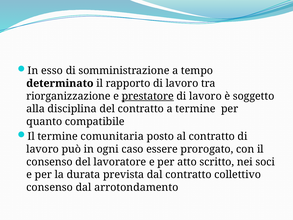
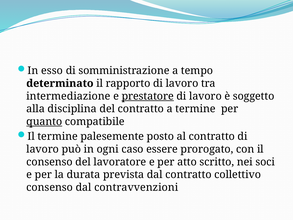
riorganizzazione: riorganizzazione -> intermediazione (68, 96)
quanto underline: none -> present (44, 121)
comunitaria: comunitaria -> palesemente (112, 136)
arrotondamento: arrotondamento -> contravvenzioni (136, 187)
